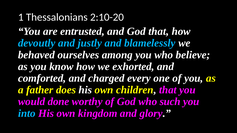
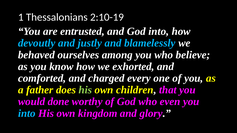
2:10-20: 2:10-20 -> 2:10-19 (107, 17)
God that: that -> into (159, 31)
his colour: white -> light green (85, 90)
such: such -> even (170, 102)
